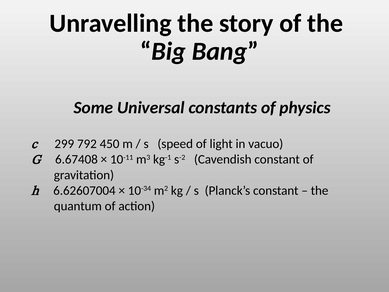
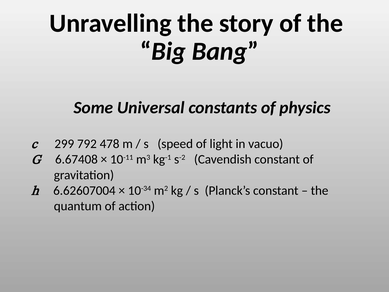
450: 450 -> 478 (110, 144)
